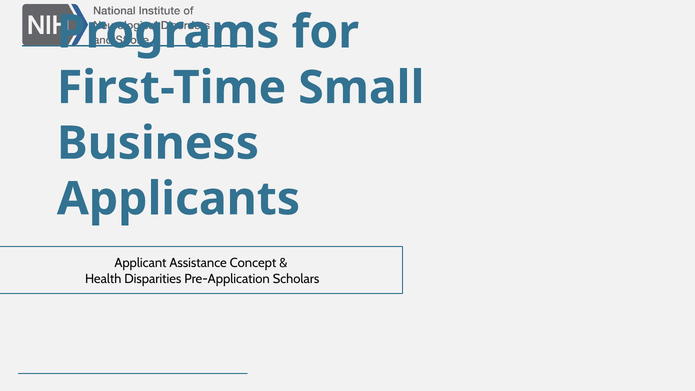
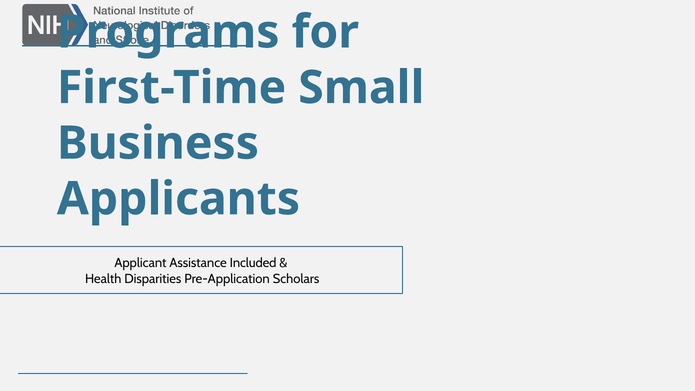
Concept: Concept -> Included (253, 263)
